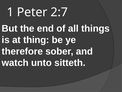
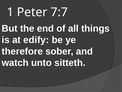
2:7: 2:7 -> 7:7 (59, 12)
thing: thing -> edify (36, 40)
